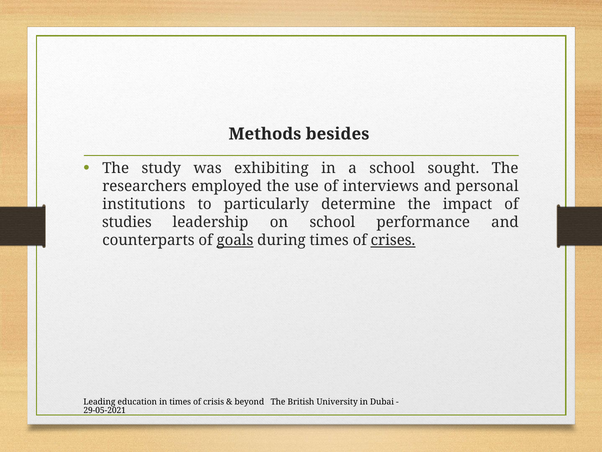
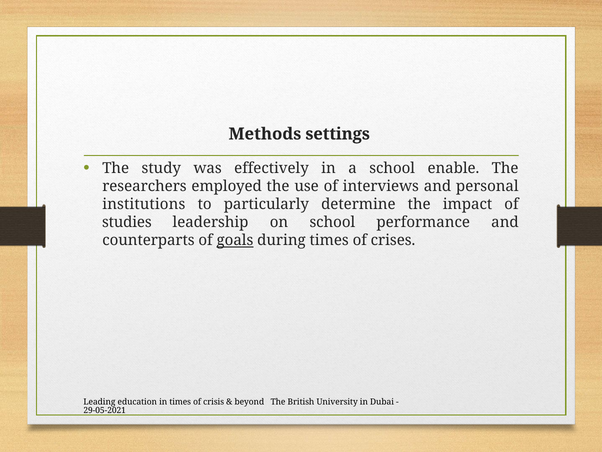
besides: besides -> settings (338, 134)
exhibiting: exhibiting -> effectively (272, 168)
sought: sought -> enable (453, 168)
crises underline: present -> none (393, 240)
